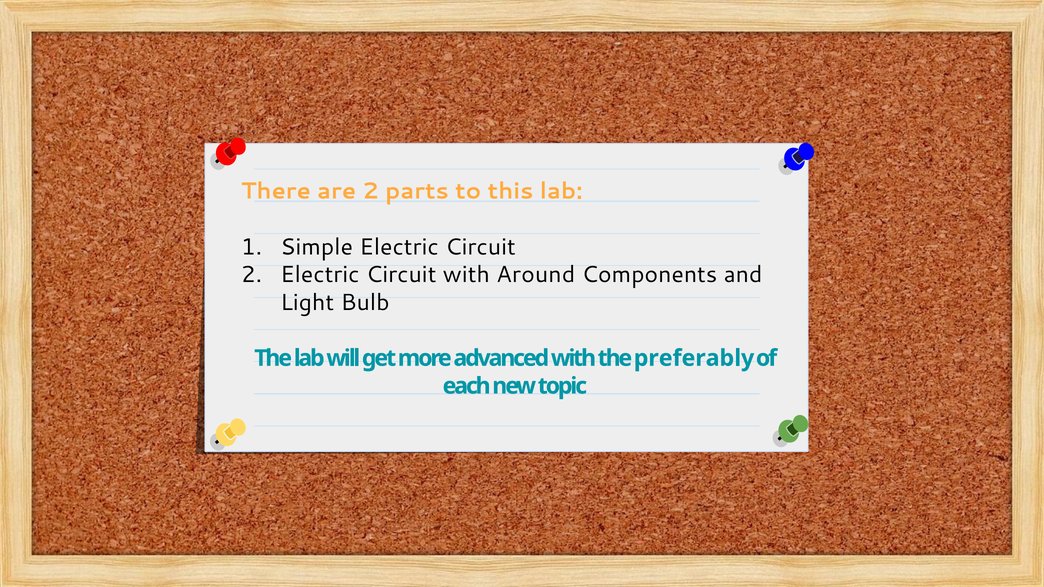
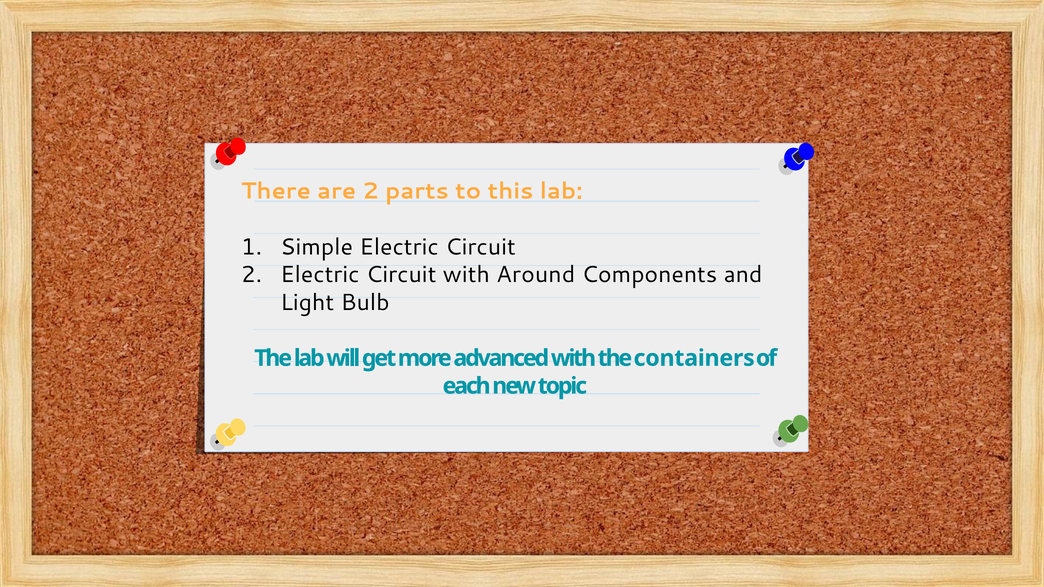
preferably: preferably -> containers (694, 358)
